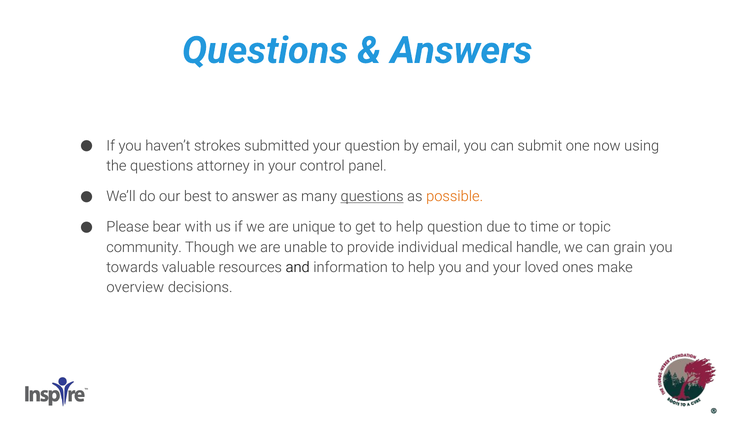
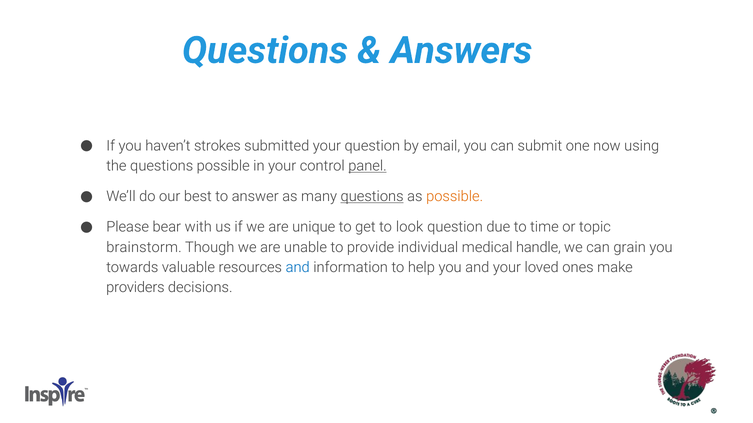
questions attorney: attorney -> possible (223, 166)
panel underline: none -> present (368, 166)
get to help: help -> look (410, 227)
community: community -> brainstorm (144, 248)
and colour: black -> blue (298, 268)
overview: overview -> providers (135, 288)
